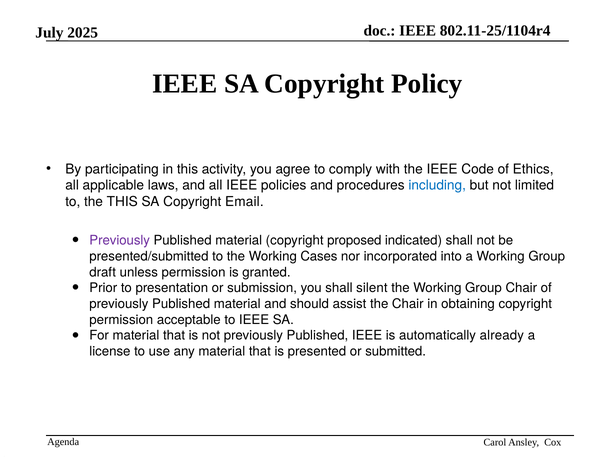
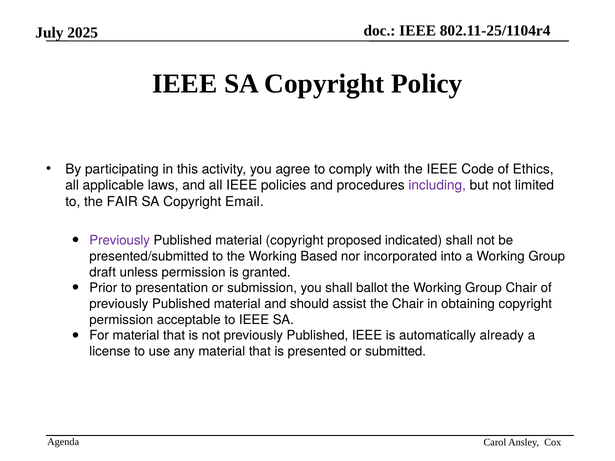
including colour: blue -> purple (437, 186)
the THIS: THIS -> FAIR (122, 202)
Cases: Cases -> Based (319, 256)
silent: silent -> ballot (372, 288)
